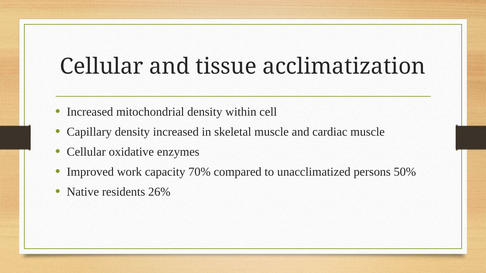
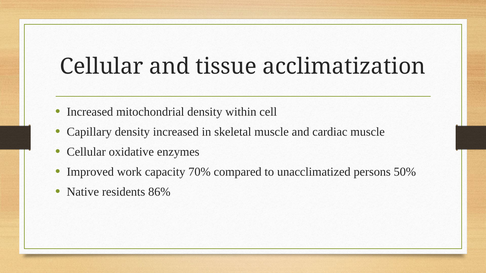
26%: 26% -> 86% (159, 192)
